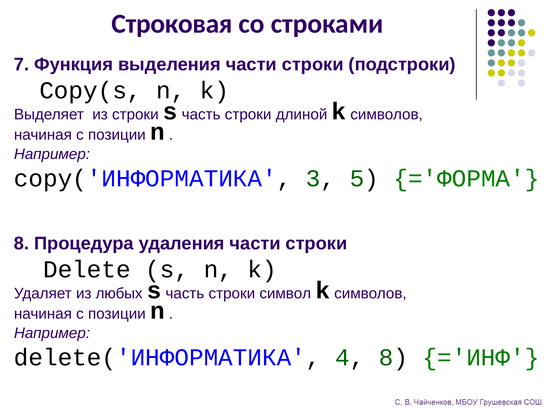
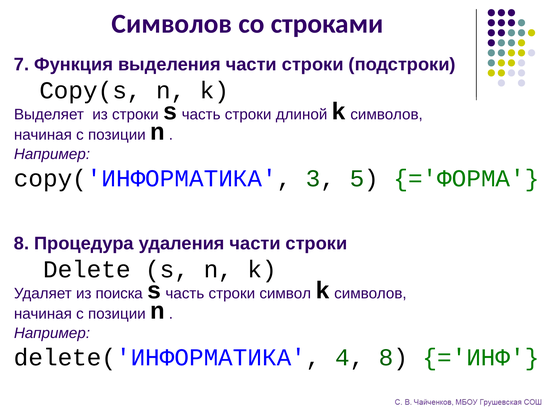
Строковая: Строковая -> Символов (172, 24)
любых: любых -> поиска (119, 294)
